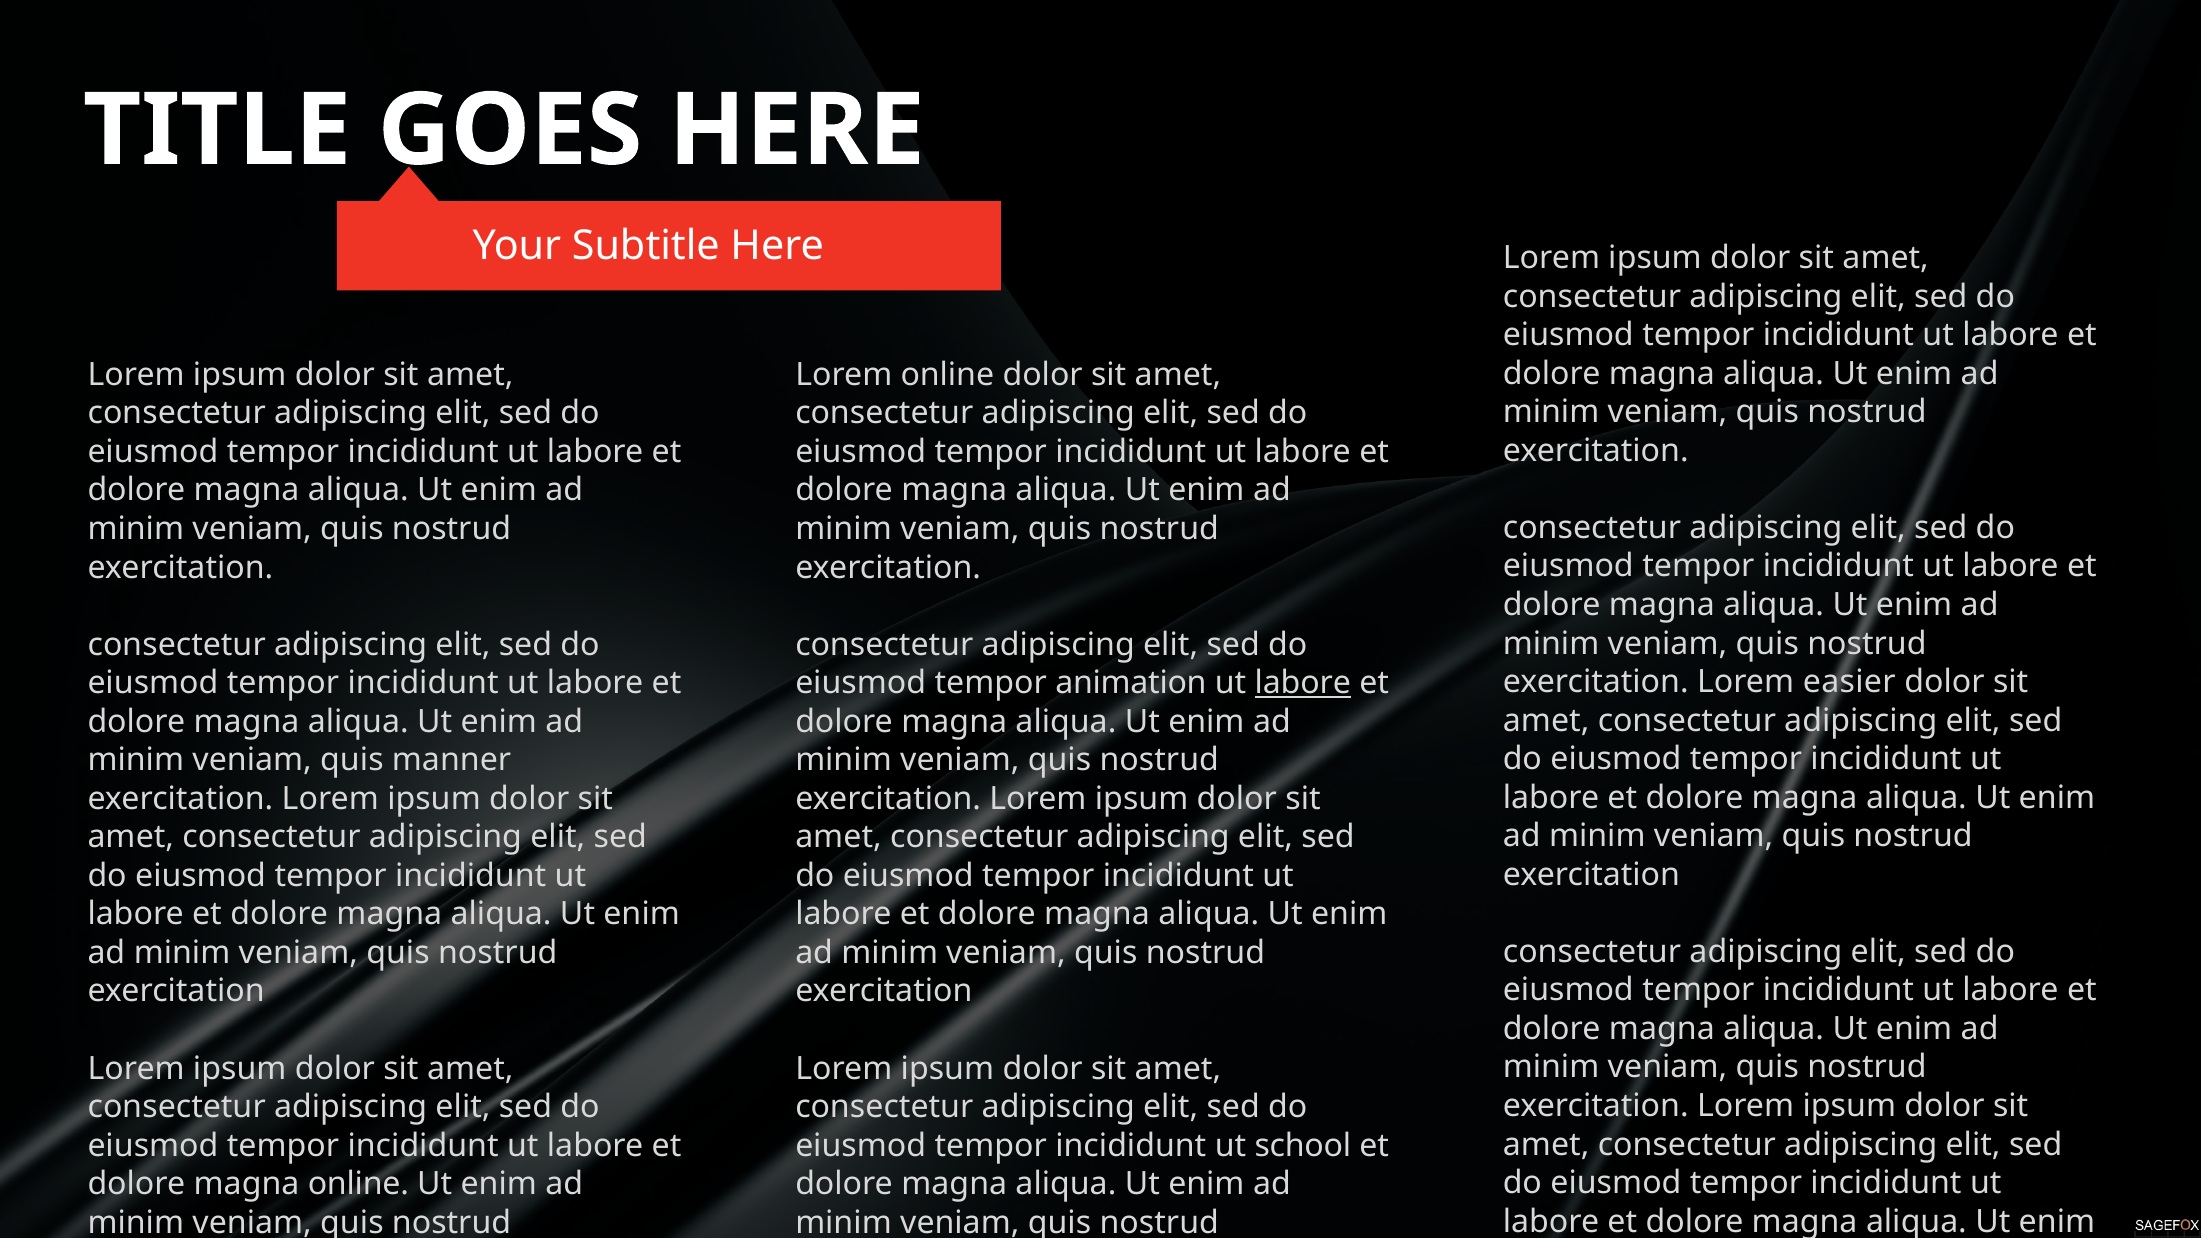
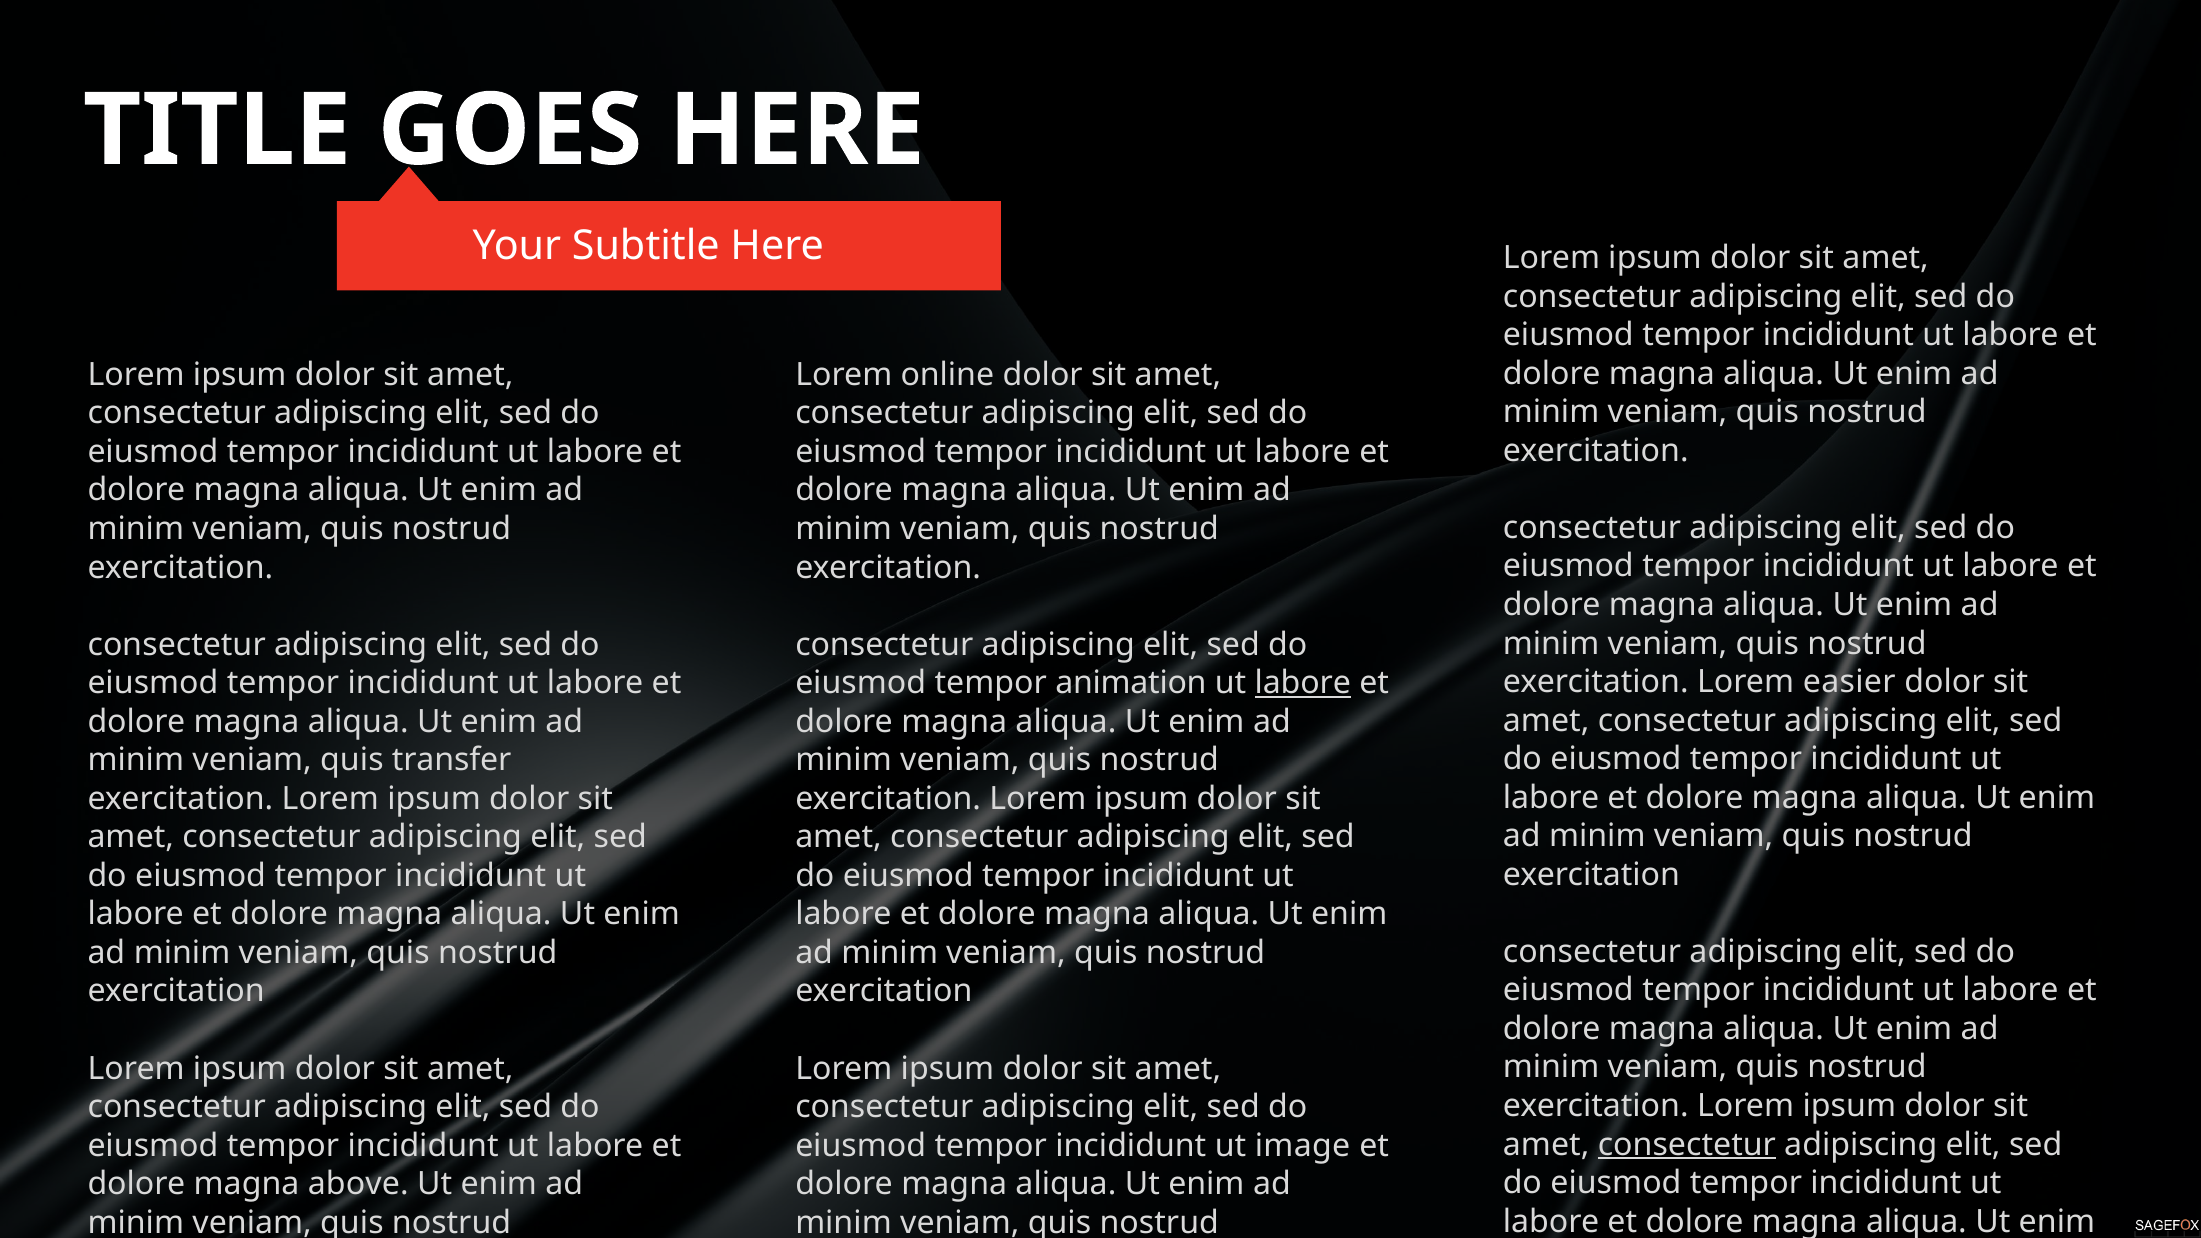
manner: manner -> transfer (452, 760)
consectetur underline: none -> present (1687, 1144)
school: school -> image (1303, 1146)
magna online: online -> above (358, 1184)
